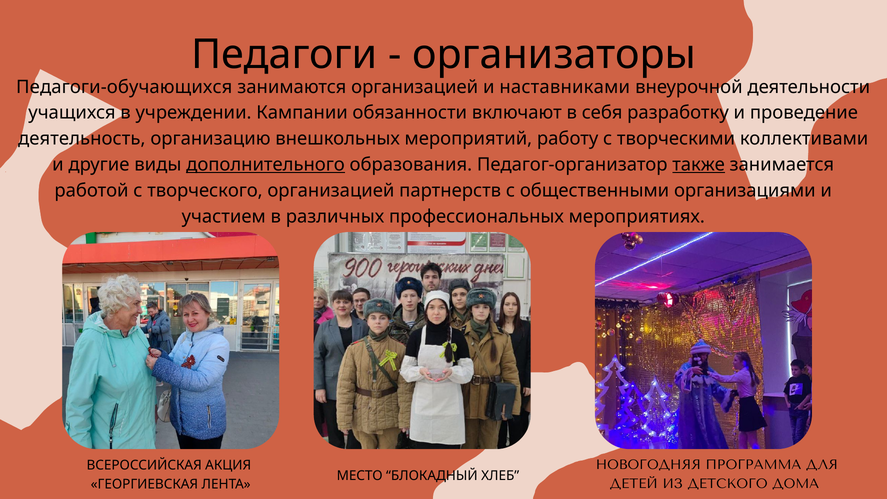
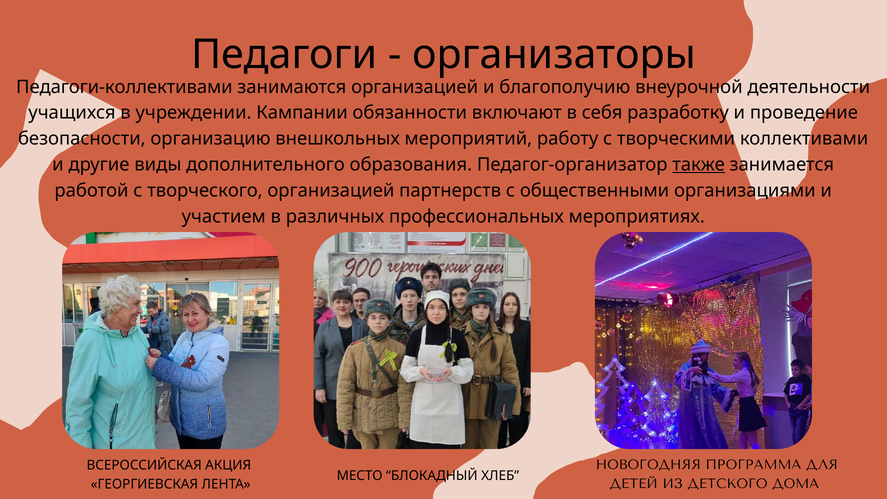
Педагоги-обучающихся: Педагоги-обучающихся -> Педагоги-коллективами (124, 87)
наставниками: наставниками -> благополучию (565, 87)
деятельность: деятельность -> безопасности (82, 139)
дополнительного underline: present -> none (266, 165)
